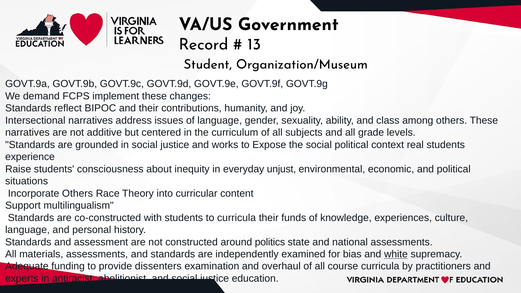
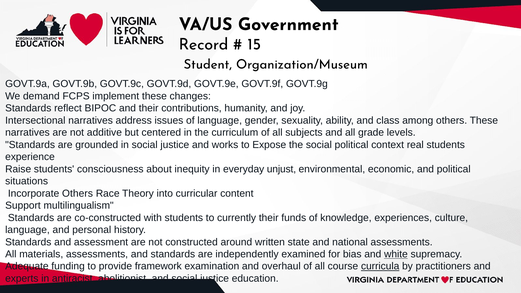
13: 13 -> 15 (254, 44)
to curricula: curricula -> currently (237, 218)
politics: politics -> written (270, 242)
dissenters: dissenters -> framework (158, 266)
curricula underline: none -> present (380, 266)
